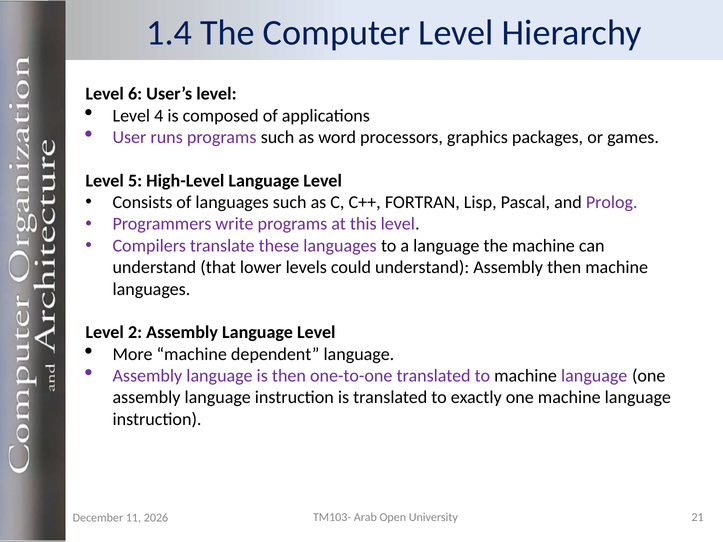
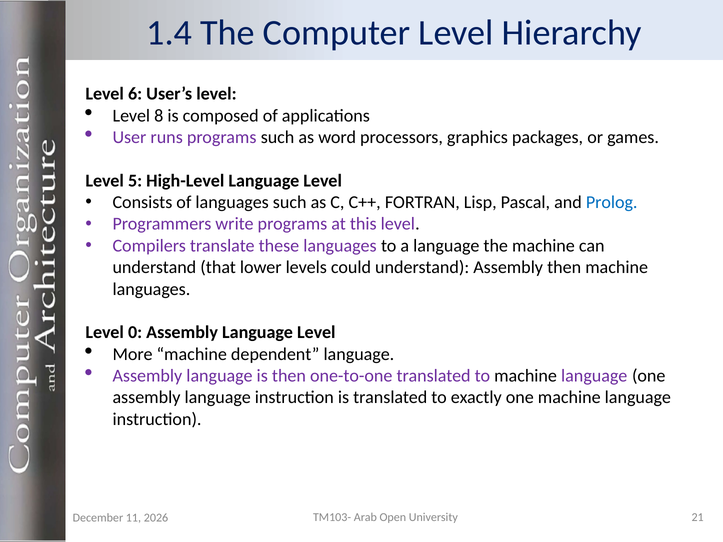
4: 4 -> 8 (159, 116)
Prolog colour: purple -> blue (612, 202)
2: 2 -> 0 (135, 333)
